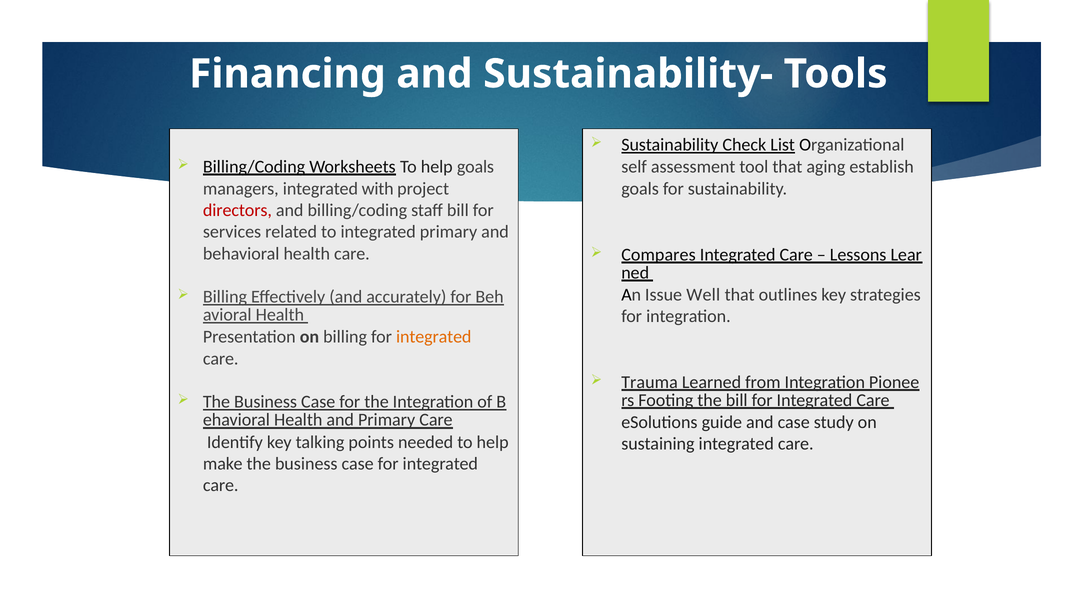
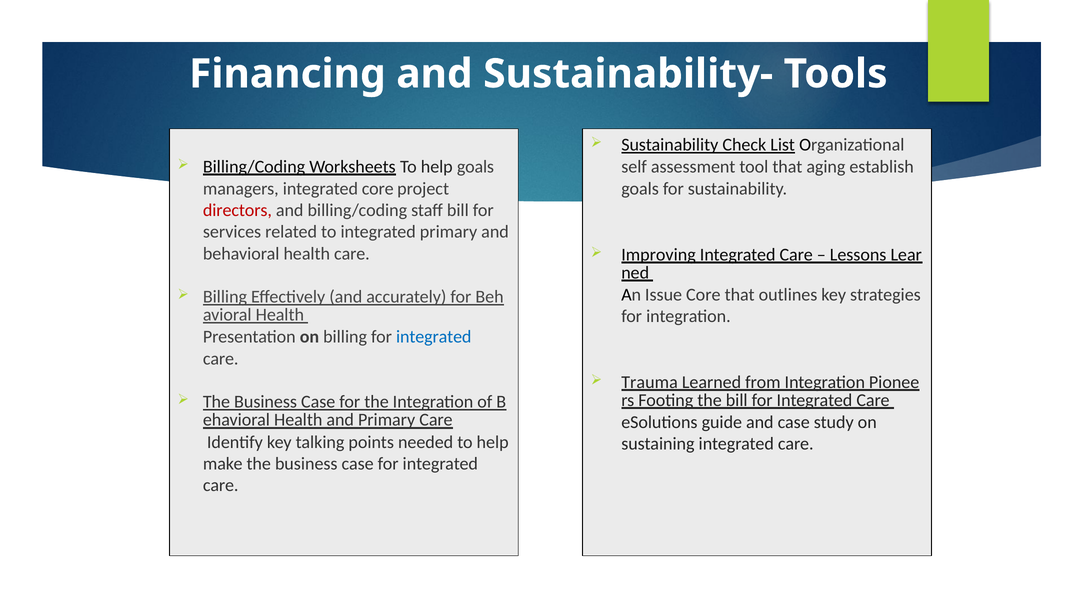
integrated with: with -> core (378, 189)
Compares: Compares -> Improving (659, 254)
Issue Well: Well -> Core (703, 295)
integrated colour: orange -> blue (434, 337)
